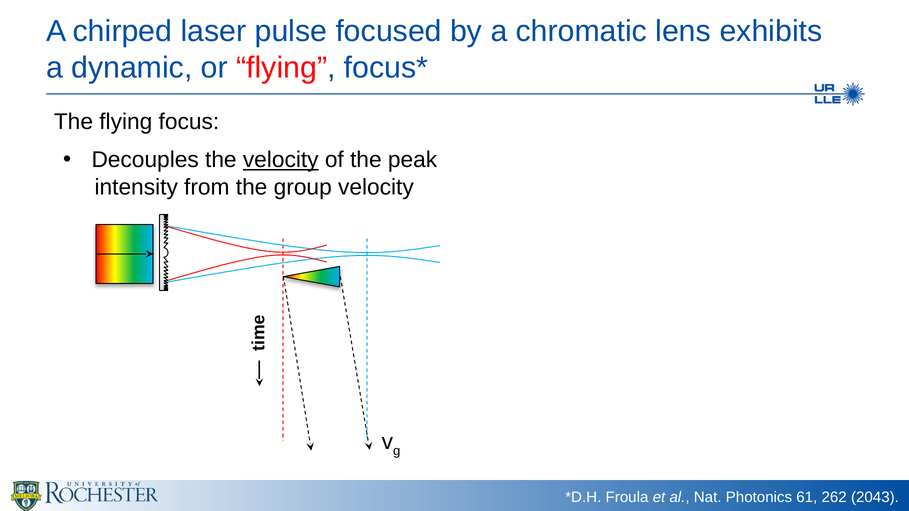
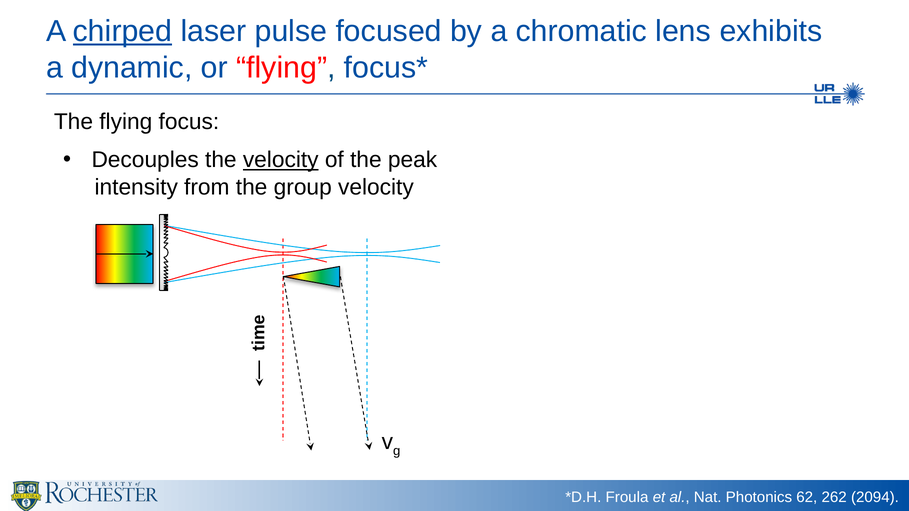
chirped underline: none -> present (123, 31)
61: 61 -> 62 (807, 497)
2043: 2043 -> 2094 (875, 497)
